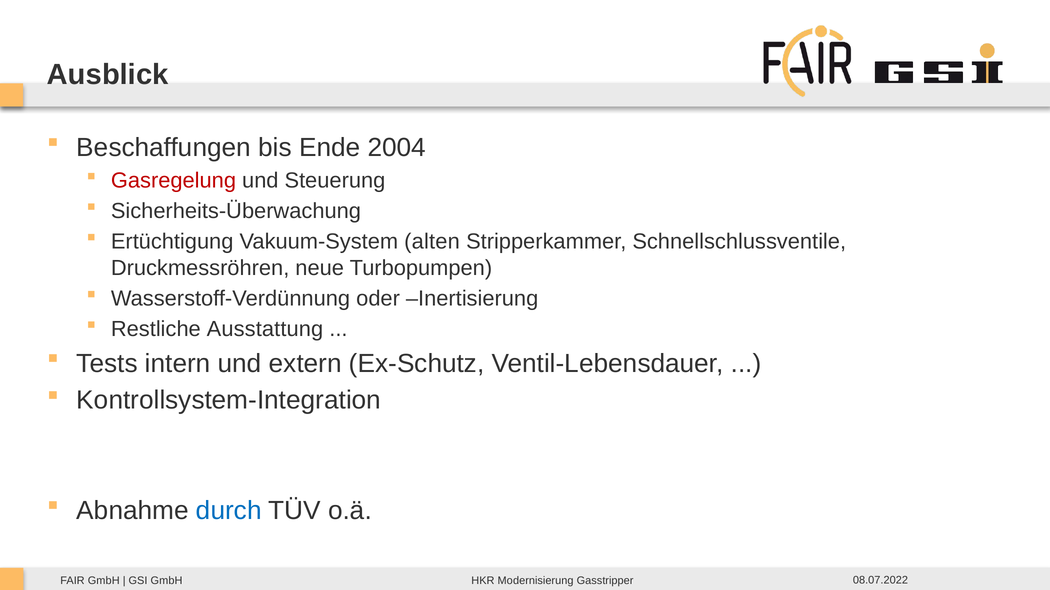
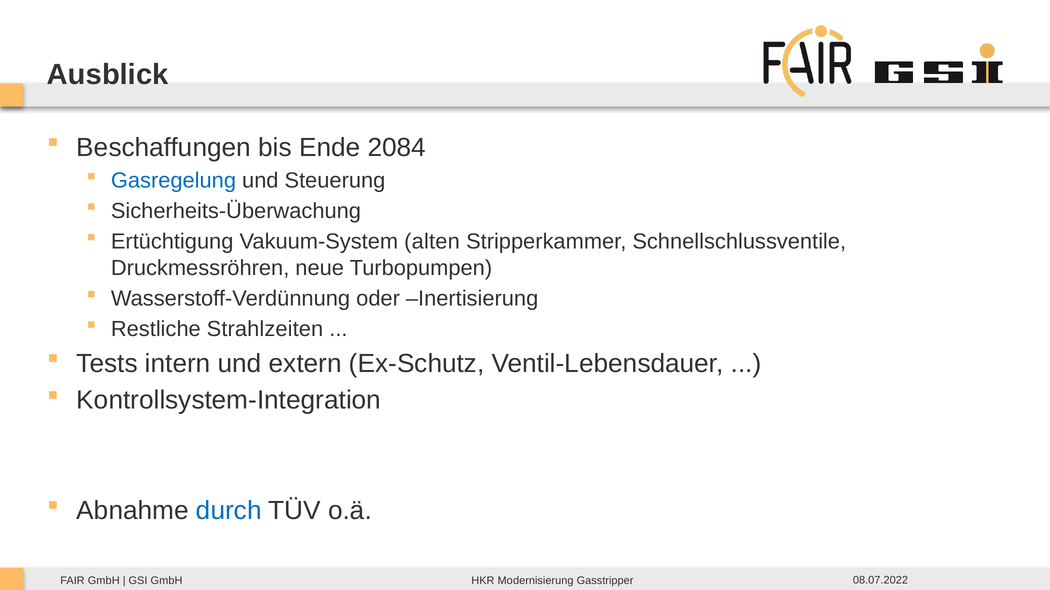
2004: 2004 -> 2084 (397, 148)
Gasregelung colour: red -> blue (173, 181)
Ausstattung: Ausstattung -> Strahlzeiten (265, 329)
